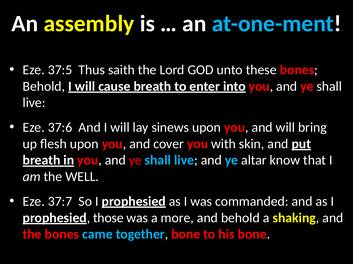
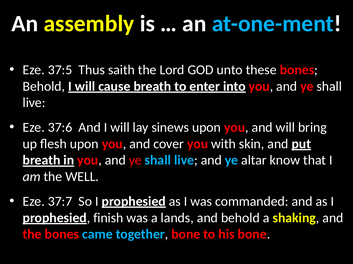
those: those -> finish (108, 218)
more: more -> lands (177, 218)
